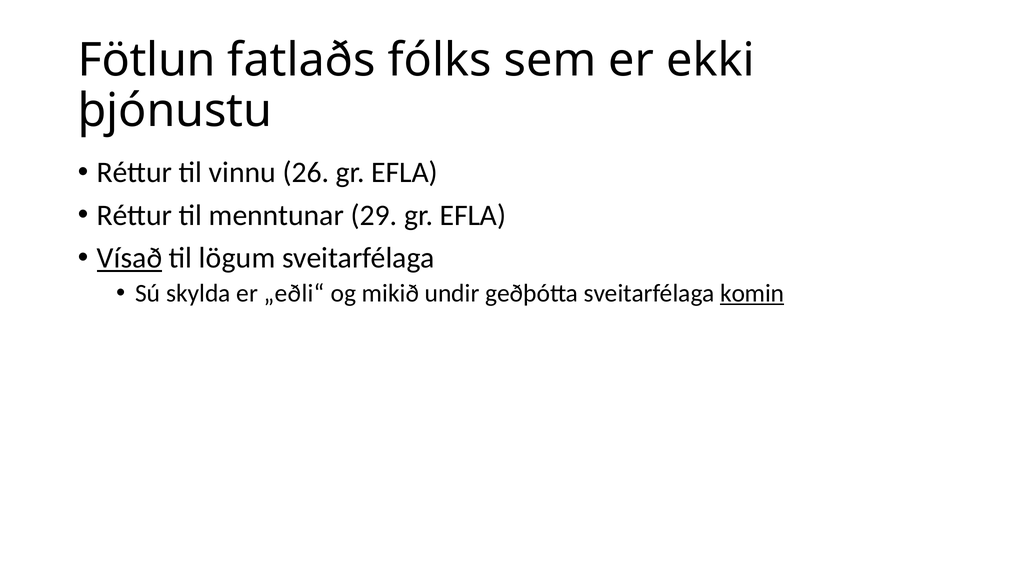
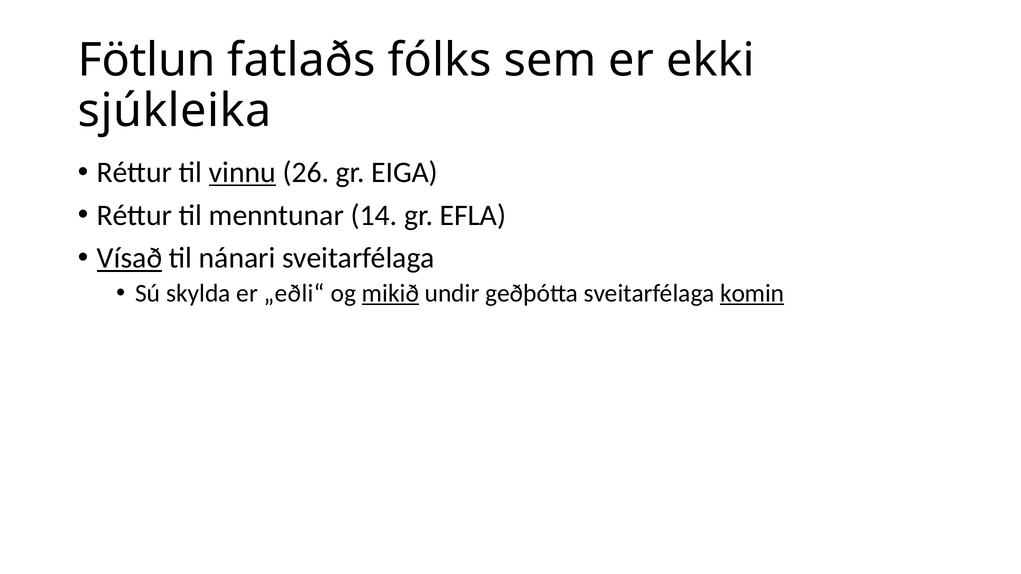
þjónustu: þjónustu -> sjúkleika (175, 111)
vinnu underline: none -> present (242, 173)
26 gr EFLA: EFLA -> EIGA (405, 173)
29: 29 -> 14 (374, 215)
lögum: lögum -> nánari (237, 258)
mikið underline: none -> present (390, 293)
